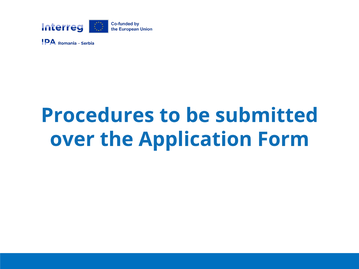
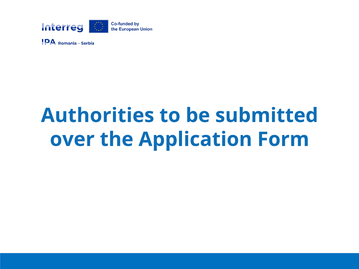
Procedures: Procedures -> Authorities (98, 116)
